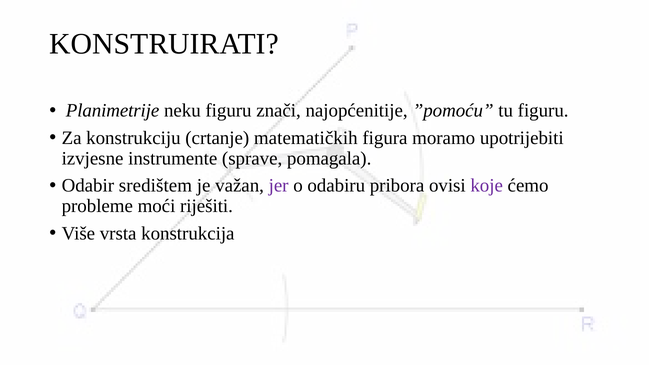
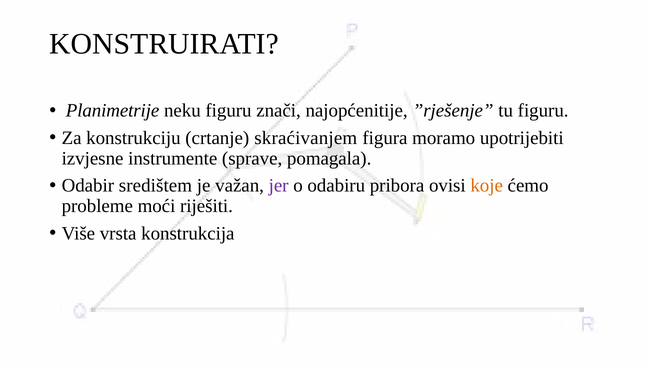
”pomoću: ”pomoću -> ”rješenje (453, 111)
matematičkih: matematičkih -> skraćivanjem (306, 138)
koje colour: purple -> orange (487, 186)
